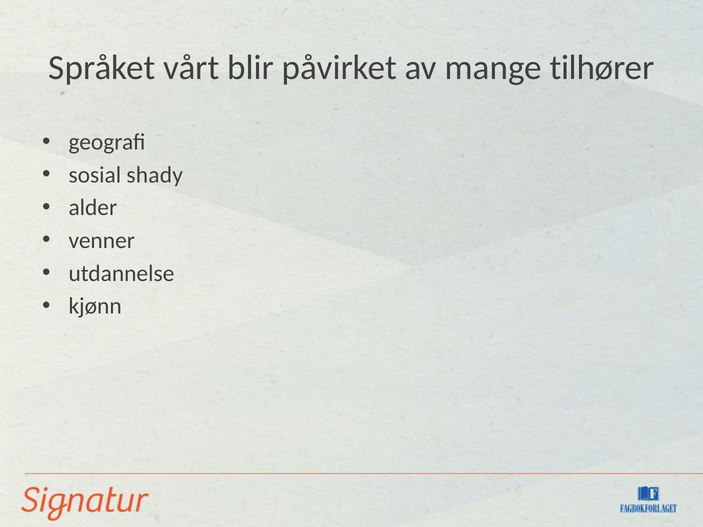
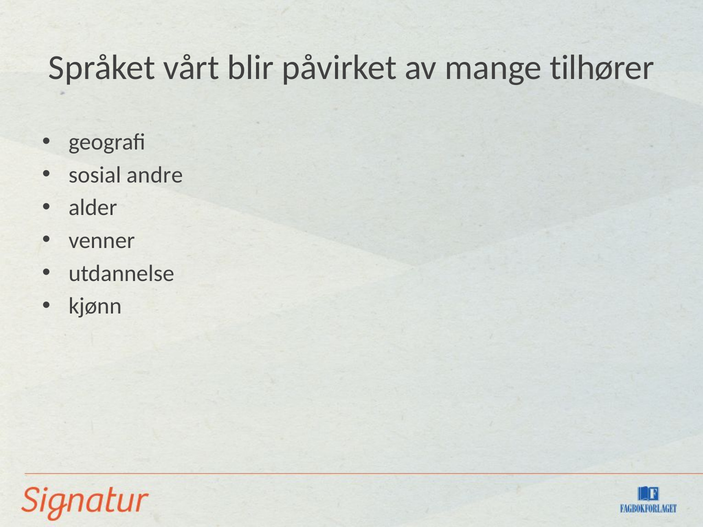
shady: shady -> andre (155, 175)
